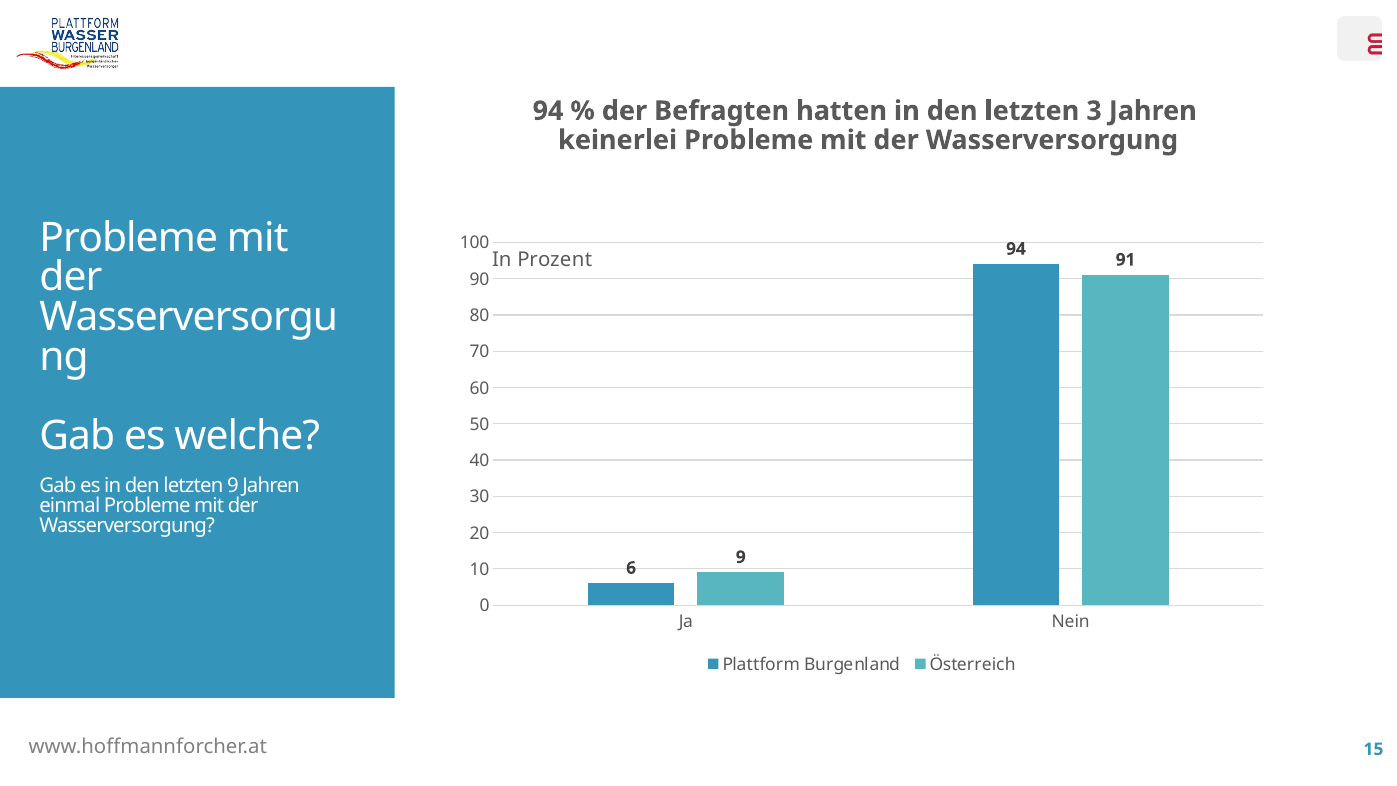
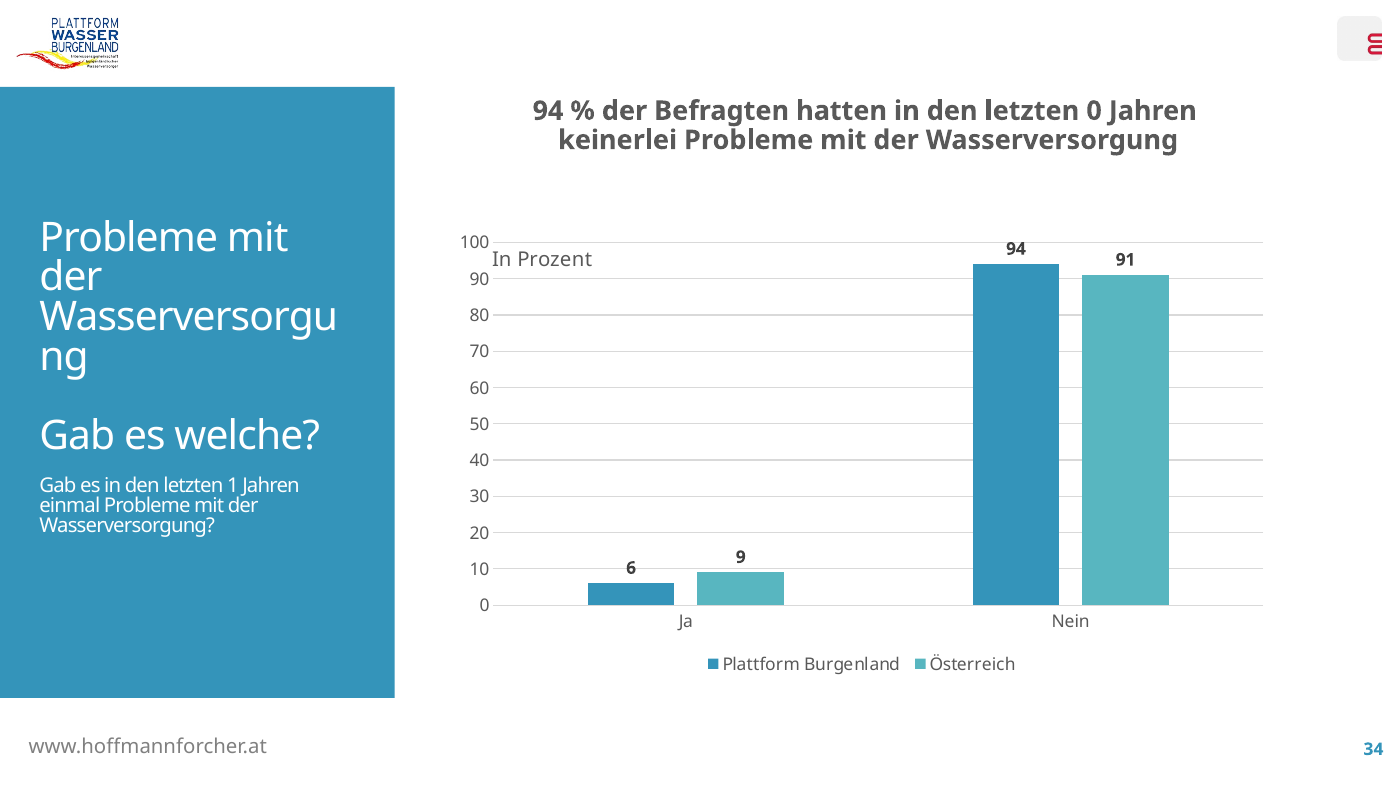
letzten 3: 3 -> 0 (1094, 111)
letzten 9: 9 -> 1 (233, 486)
15: 15 -> 34 (1373, 749)
